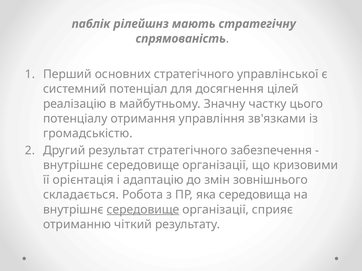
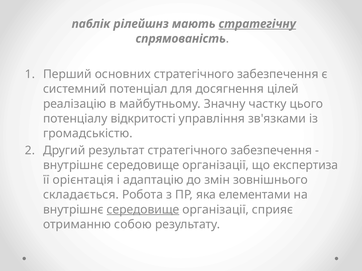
стратегічну underline: none -> present (257, 24)
управлінської: управлінської -> забезпечення (278, 74)
отримання: отримання -> відкритості (143, 119)
кризовими: кризовими -> експертиза (306, 165)
середовища: середовища -> елементами (255, 195)
чіткий: чіткий -> собою (133, 225)
